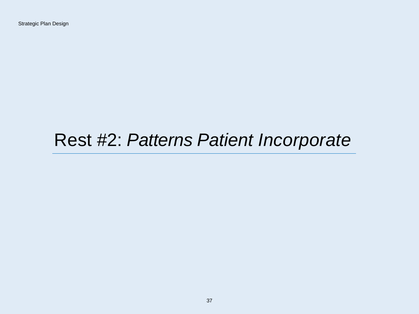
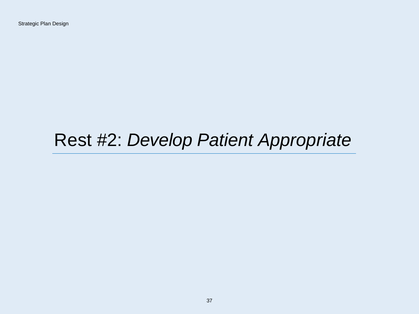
Patterns: Patterns -> Develop (160, 140)
Incorporate: Incorporate -> Appropriate (305, 140)
